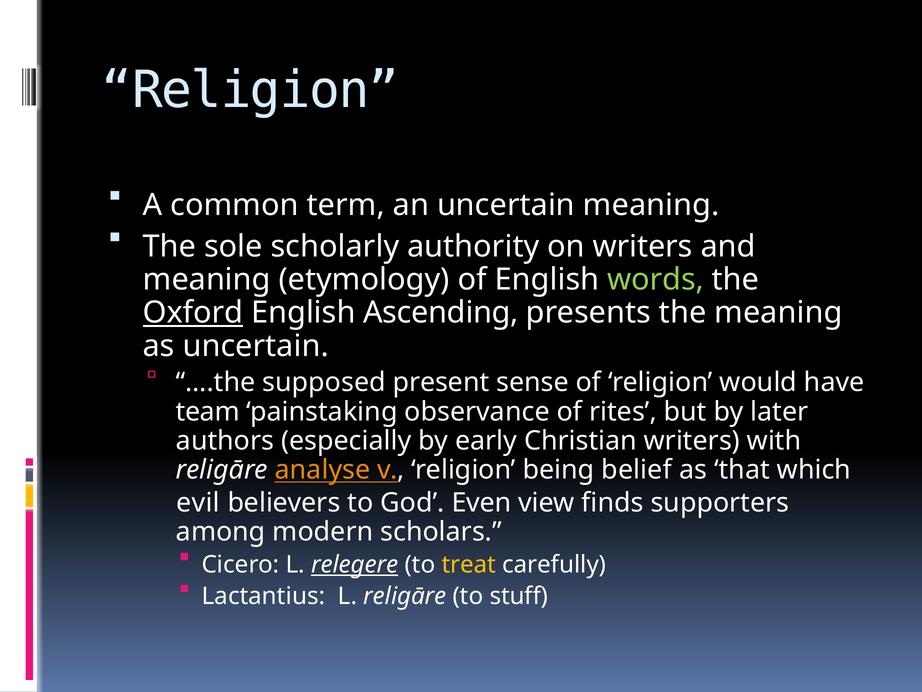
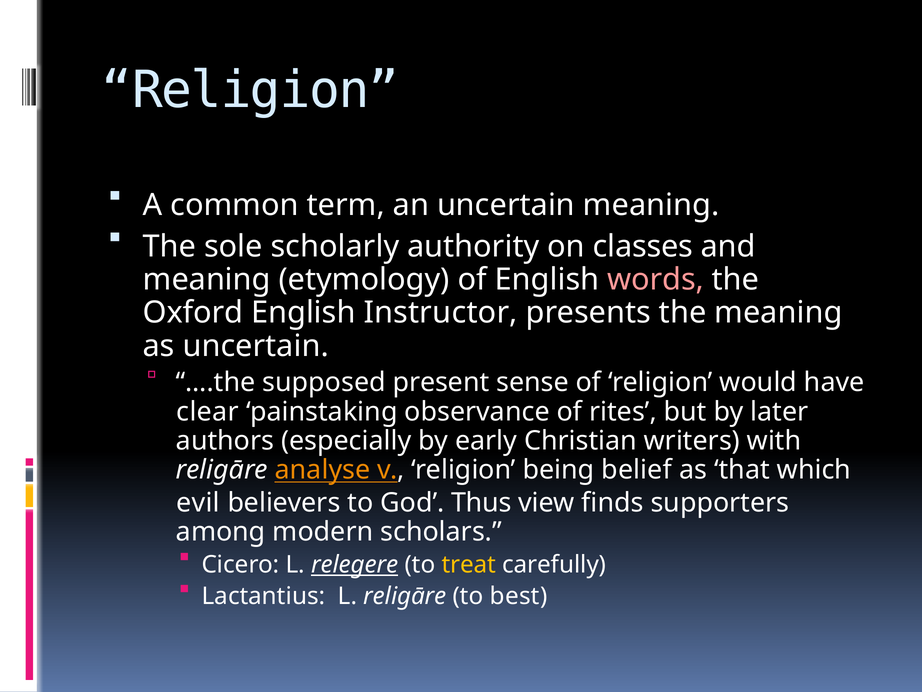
on writers: writers -> classes (643, 246)
words colour: light green -> pink (656, 279)
Oxford underline: present -> none (193, 313)
Ascending: Ascending -> Instructor (441, 313)
team: team -> clear (208, 411)
Even: Even -> Thus (481, 502)
stuff: stuff -> best (519, 596)
